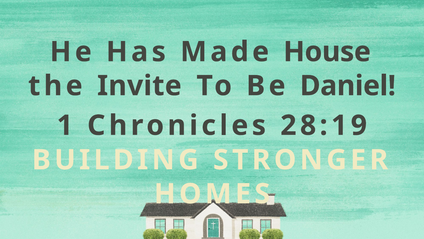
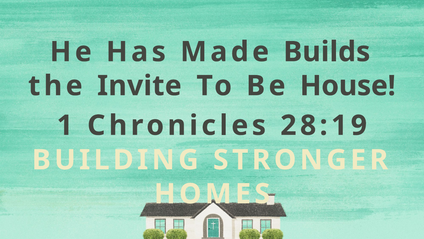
House: House -> Builds (327, 52)
Daniel: Daniel -> House (348, 86)
